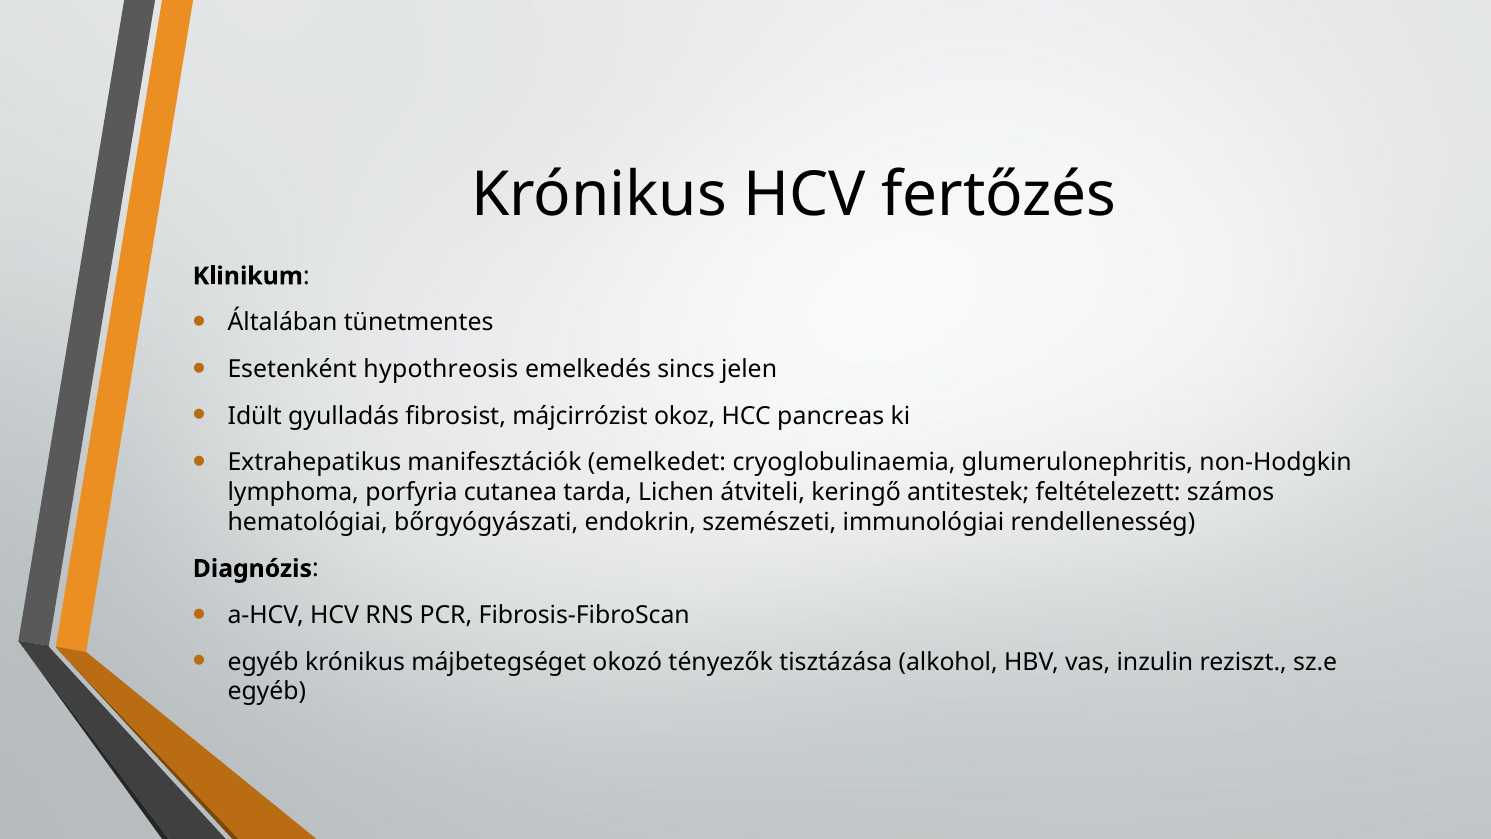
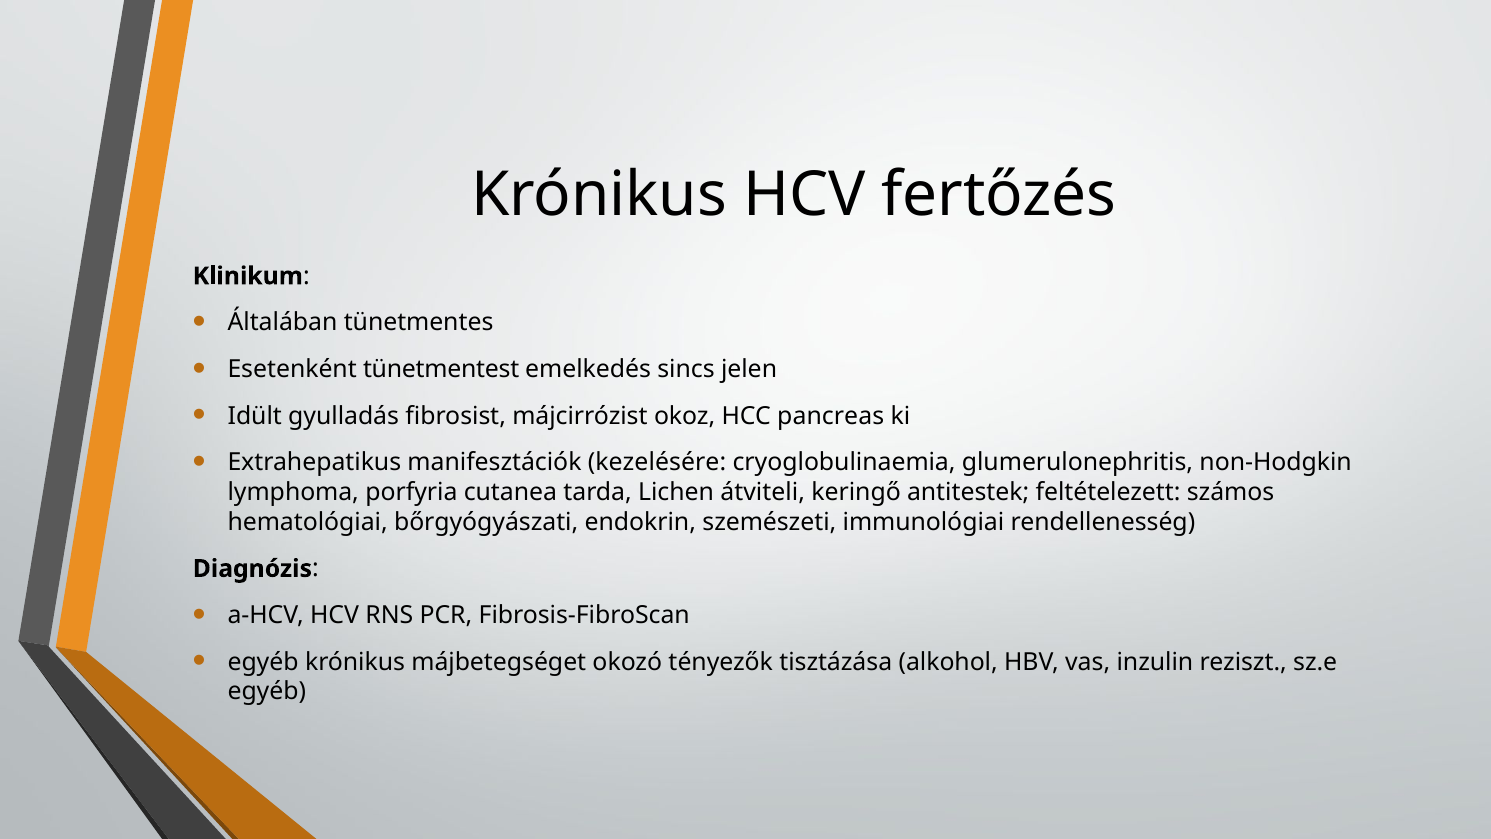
hypothreosis: hypothreosis -> tünetmentest (441, 369)
emelkedet: emelkedet -> kezelésére (657, 462)
